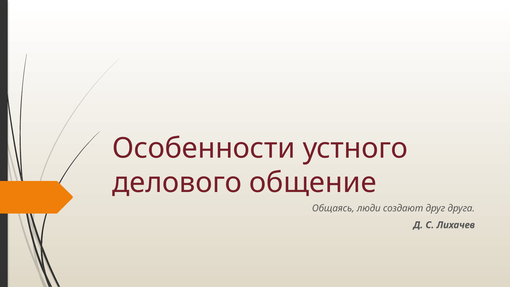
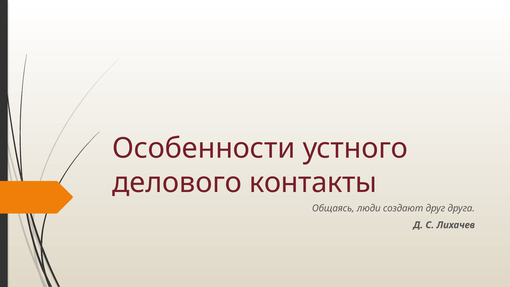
общение: общение -> контакты (313, 183)
